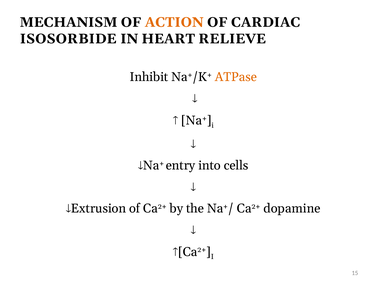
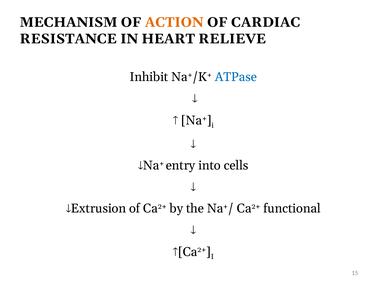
ISOSORBIDE: ISOSORBIDE -> RESISTANCE (68, 39)
ATPase colour: orange -> blue (236, 77)
dopamine: dopamine -> functional (292, 208)
